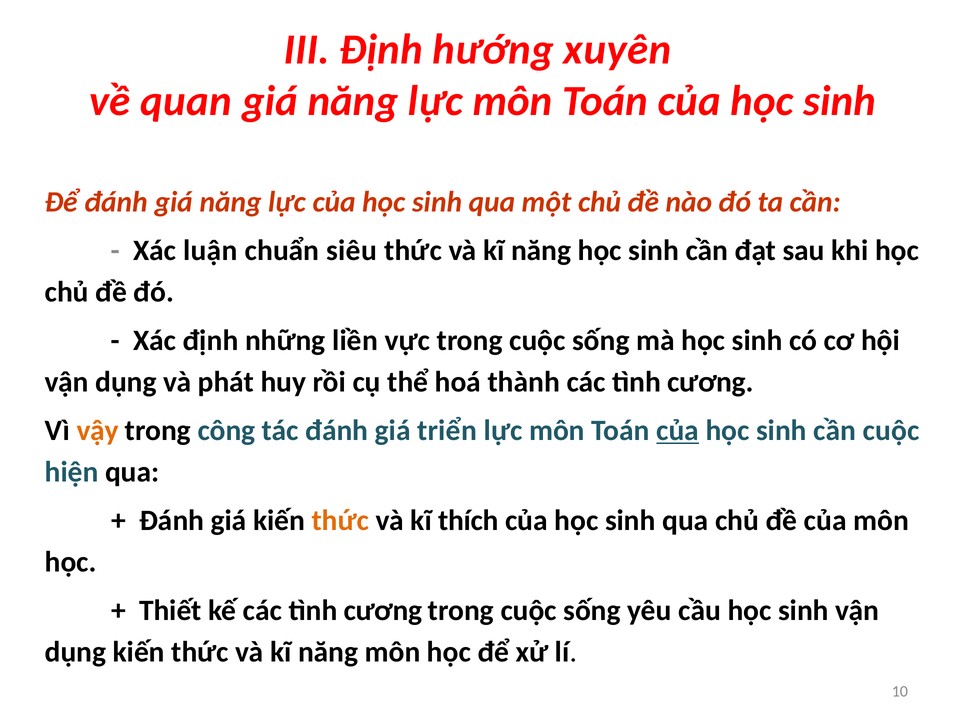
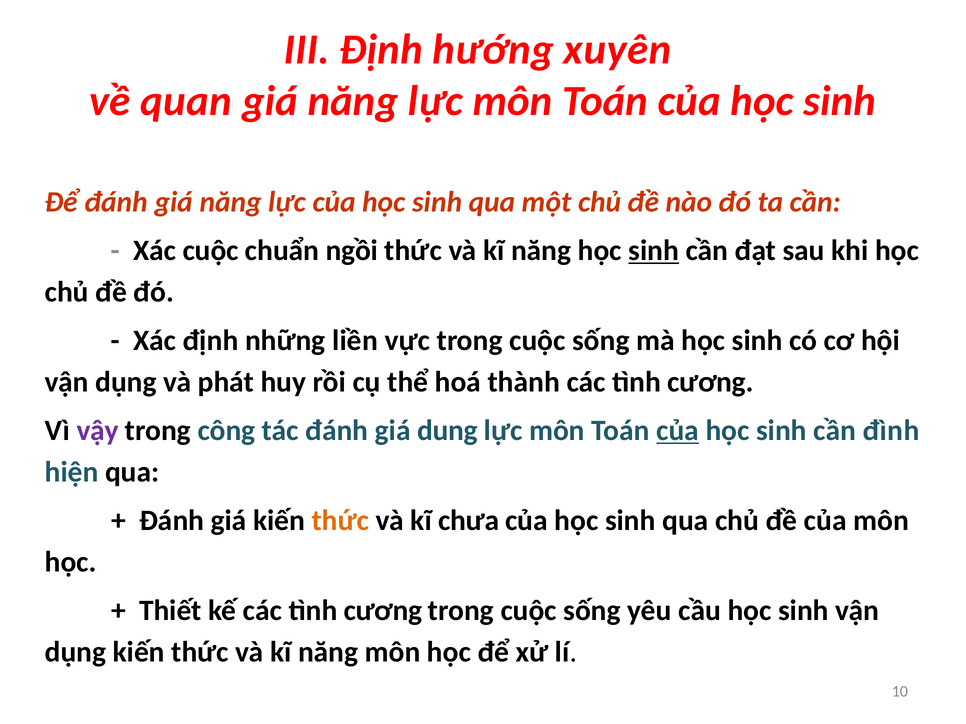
Xác luận: luận -> cuộc (211, 251)
siêu: siêu -> ngồi (352, 251)
sinh underline: none -> present (654, 251)
vậy colour: orange -> purple (98, 431)
triển: triển -> dung (447, 431)
cần cuộc: cuộc -> đình (891, 431)
thích: thích -> chưa (469, 521)
